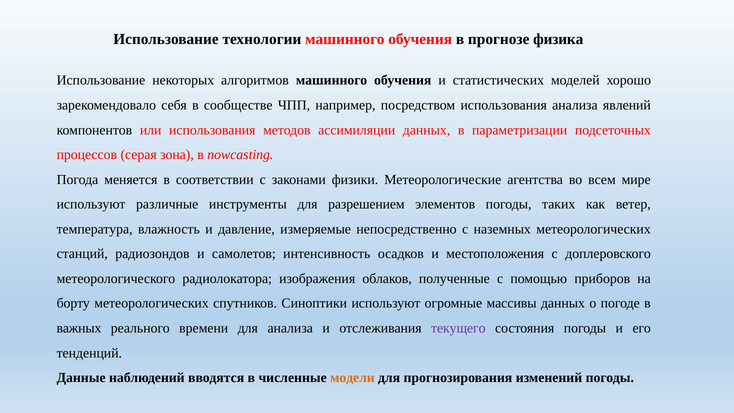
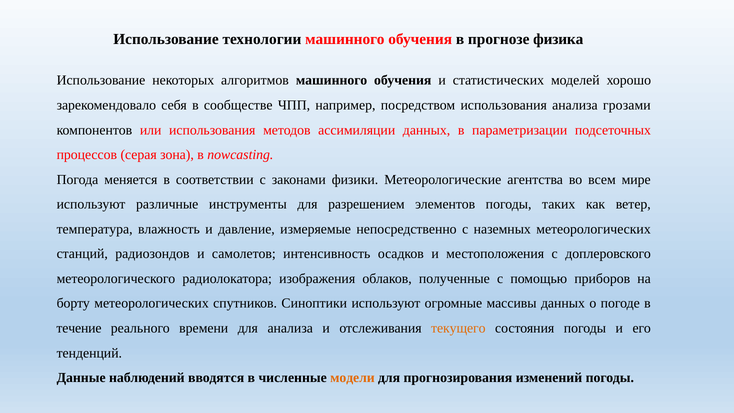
явлений: явлений -> грозами (627, 105)
важных: важных -> течение (79, 328)
текущего colour: purple -> orange (458, 328)
